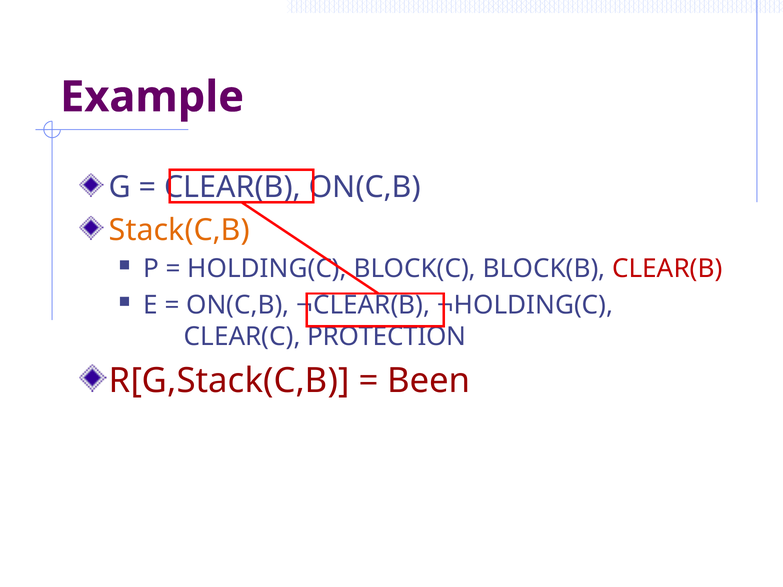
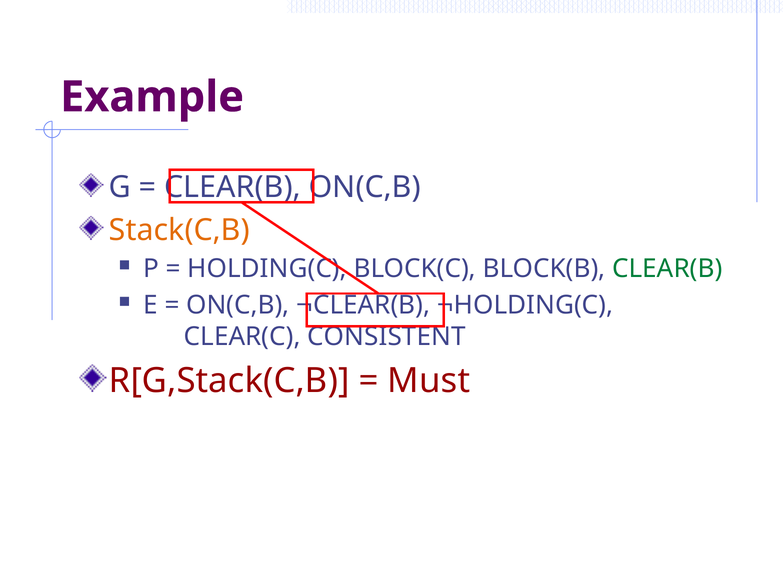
CLEAR(B colour: red -> green (667, 269)
PROTECTION: PROTECTION -> CONSISTENT (386, 337)
Been: Been -> Must (429, 381)
